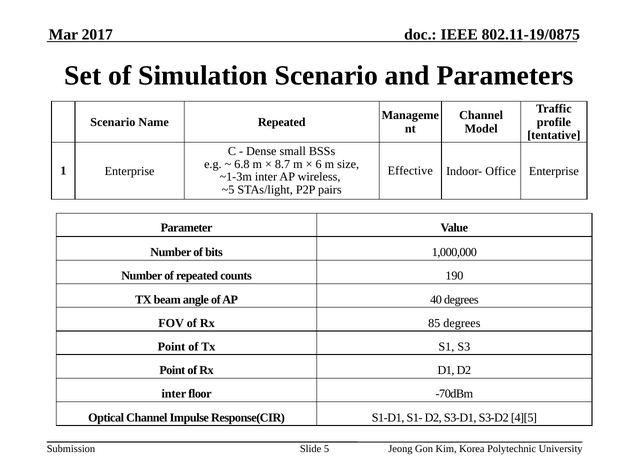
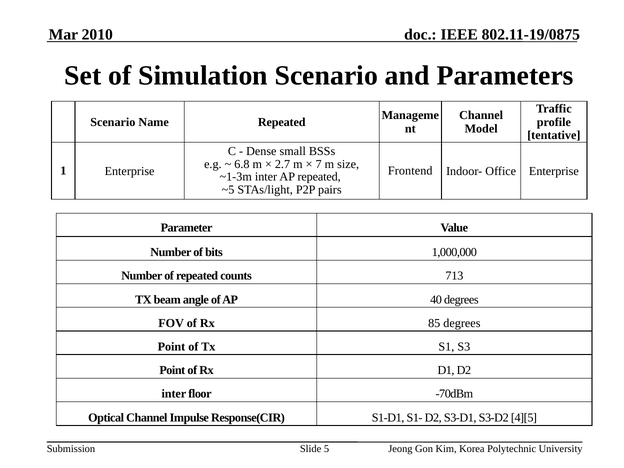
2017: 2017 -> 2010 (97, 35)
8.7: 8.7 -> 2.7 (283, 164)
6: 6 -> 7 (319, 164)
Effective: Effective -> Frontend (410, 171)
AP wireless: wireless -> repeated (319, 177)
190: 190 -> 713 (454, 276)
